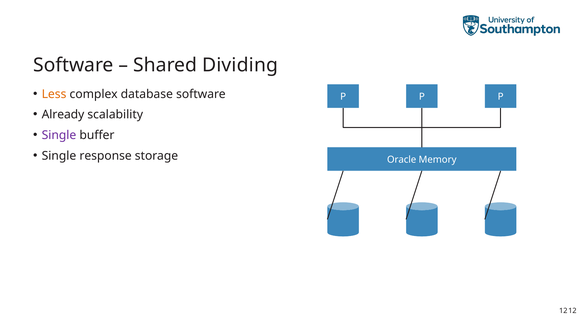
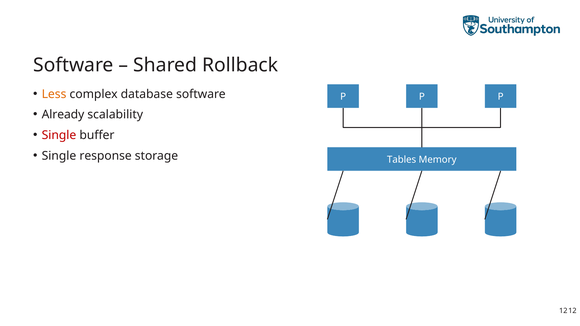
Dividing: Dividing -> Rollback (240, 65)
Single colour: purple -> red (59, 135)
Oracle: Oracle -> Tables (402, 160)
